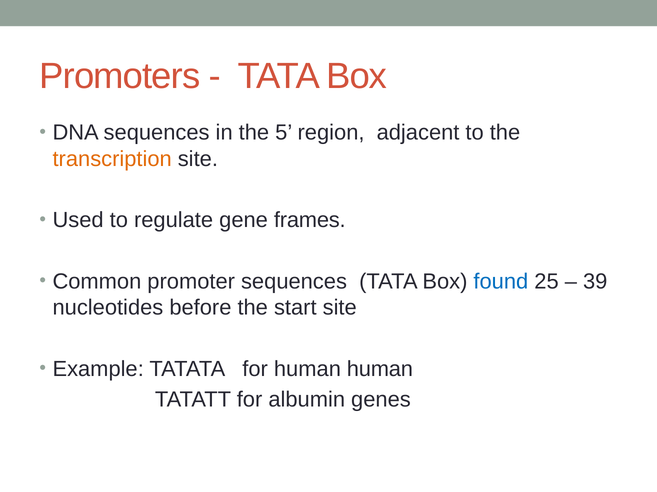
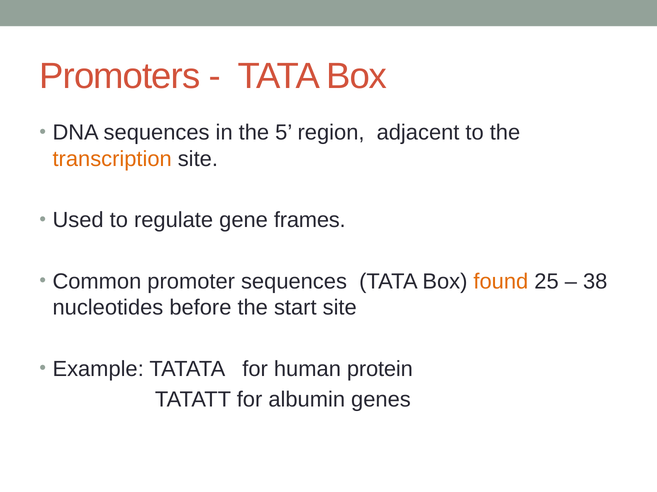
found colour: blue -> orange (501, 282)
39: 39 -> 38 (595, 282)
human human: human -> protein (380, 369)
